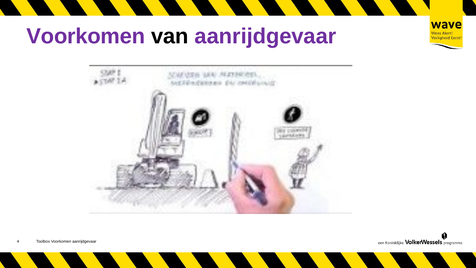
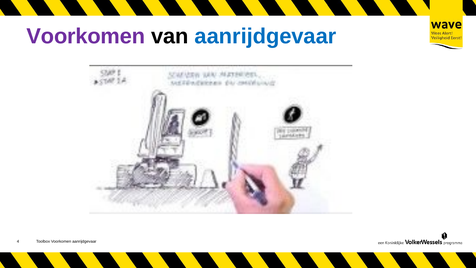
aanrijdgevaar colour: purple -> blue (265, 36)
